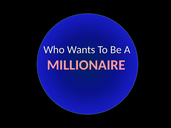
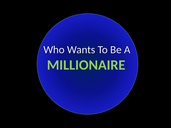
MILLIONAIRE colour: pink -> light green (86, 65)
